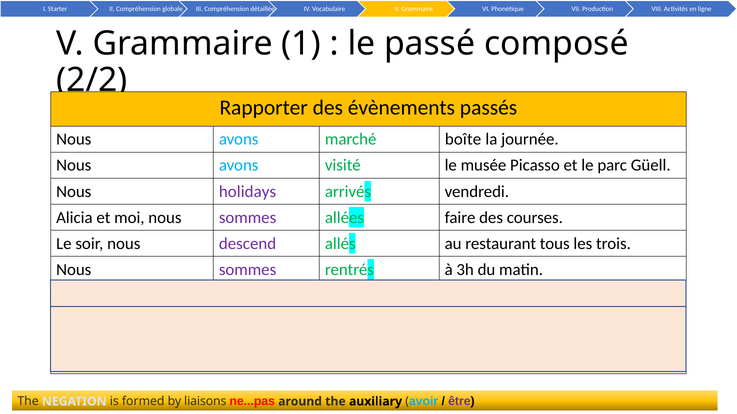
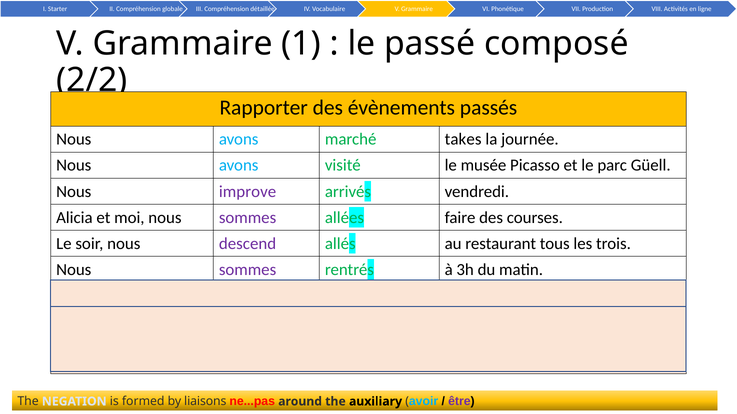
boîte: boîte -> takes (463, 140)
holidays: holidays -> improve (248, 192)
